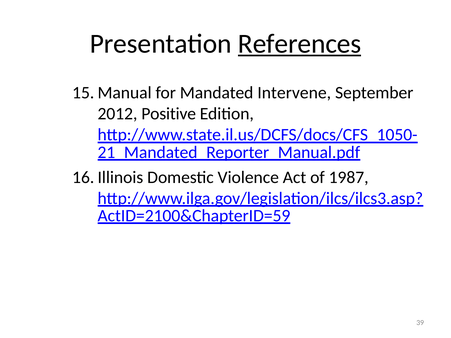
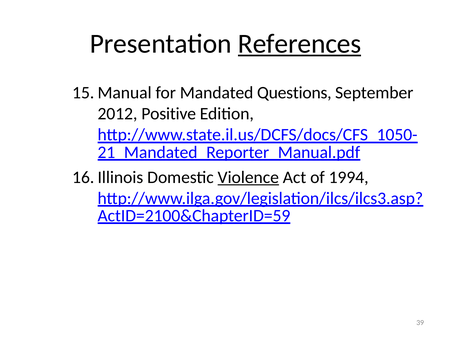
Intervene: Intervene -> Questions (294, 93)
Violence underline: none -> present (248, 177)
1987: 1987 -> 1994 (349, 177)
